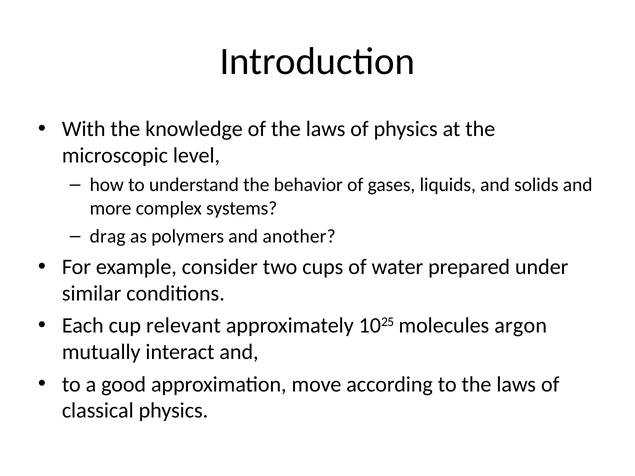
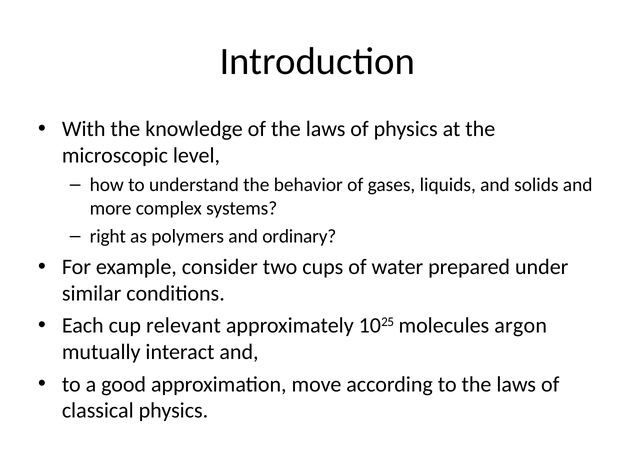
drag: drag -> right (108, 237)
another: another -> ordinary (299, 237)
